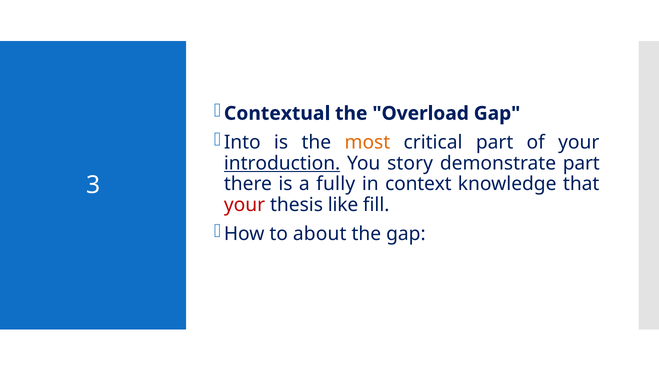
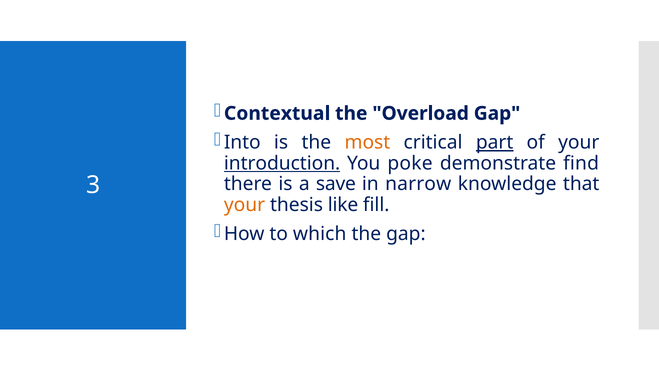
part underline: none -> present (495, 142)
story: story -> poke (410, 163)
demonstrate part: part -> find (581, 163)
fully: fully -> save (336, 184)
context: context -> narrow (418, 184)
your colour: red -> orange (245, 205)
about: about -> which (320, 234)
